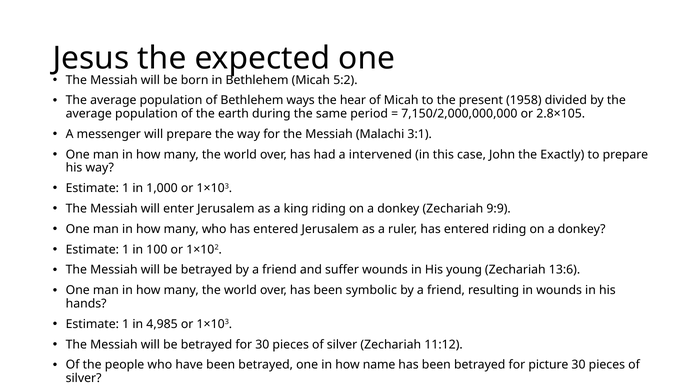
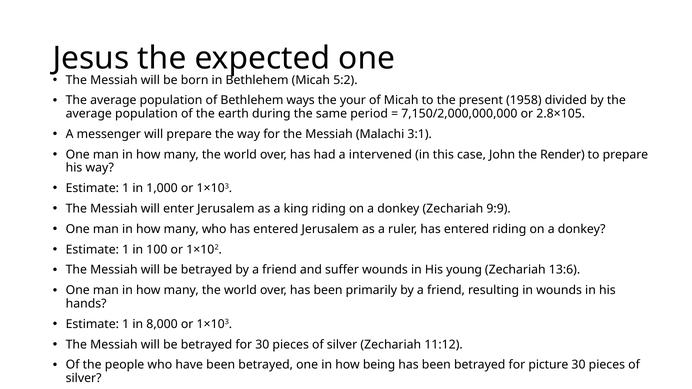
hear: hear -> your (353, 100)
Exactly: Exactly -> Render (562, 155)
symbolic: symbolic -> primarily (371, 291)
4,985: 4,985 -> 8,000 (162, 324)
name: name -> being (379, 365)
